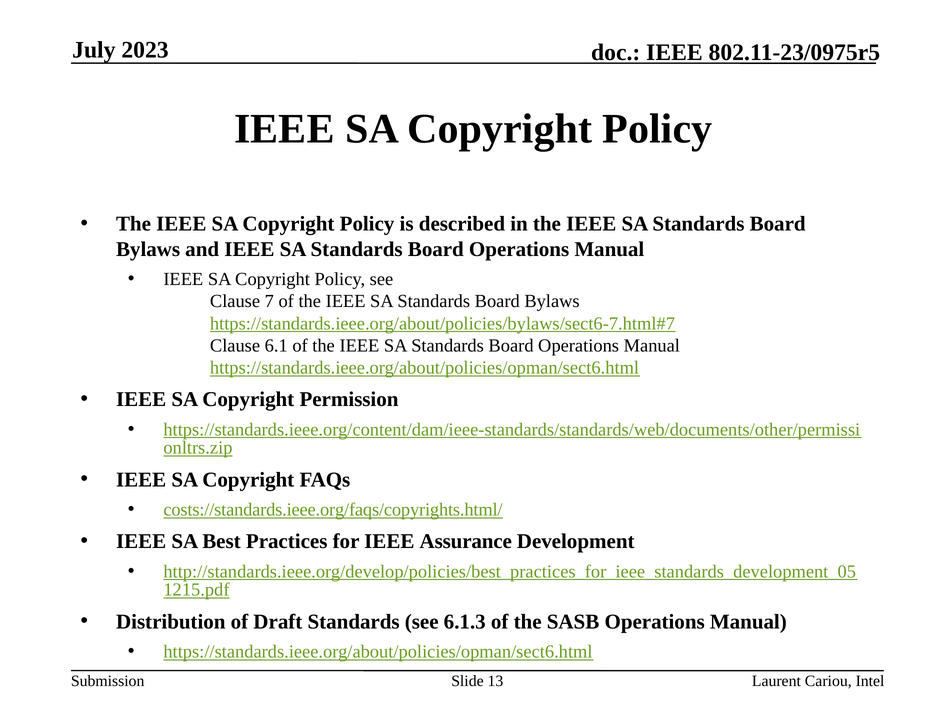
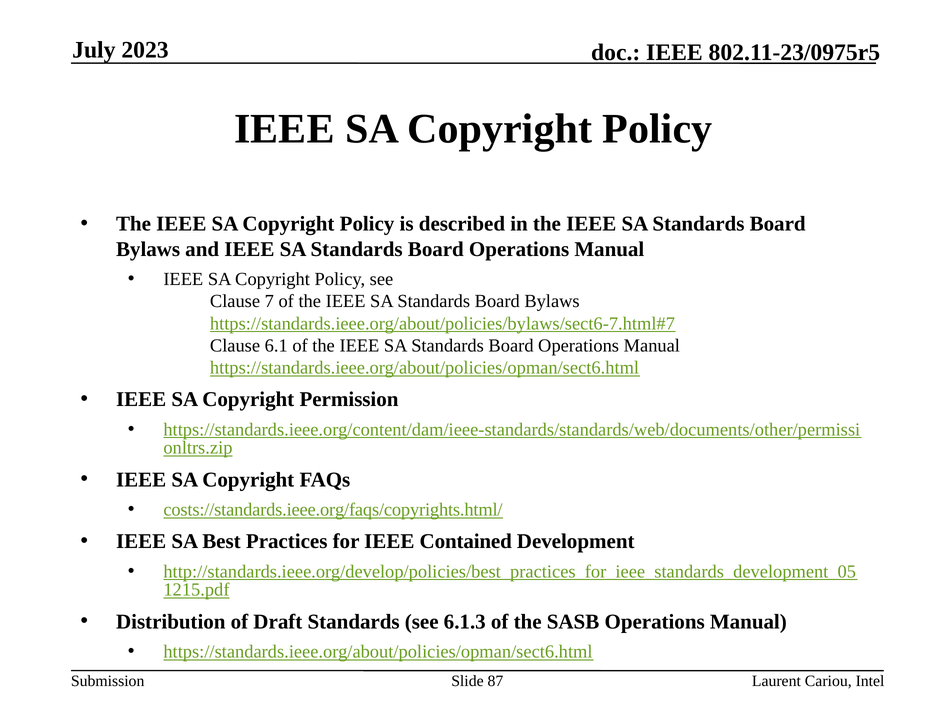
Assurance: Assurance -> Contained (466, 542)
13: 13 -> 87 (495, 681)
